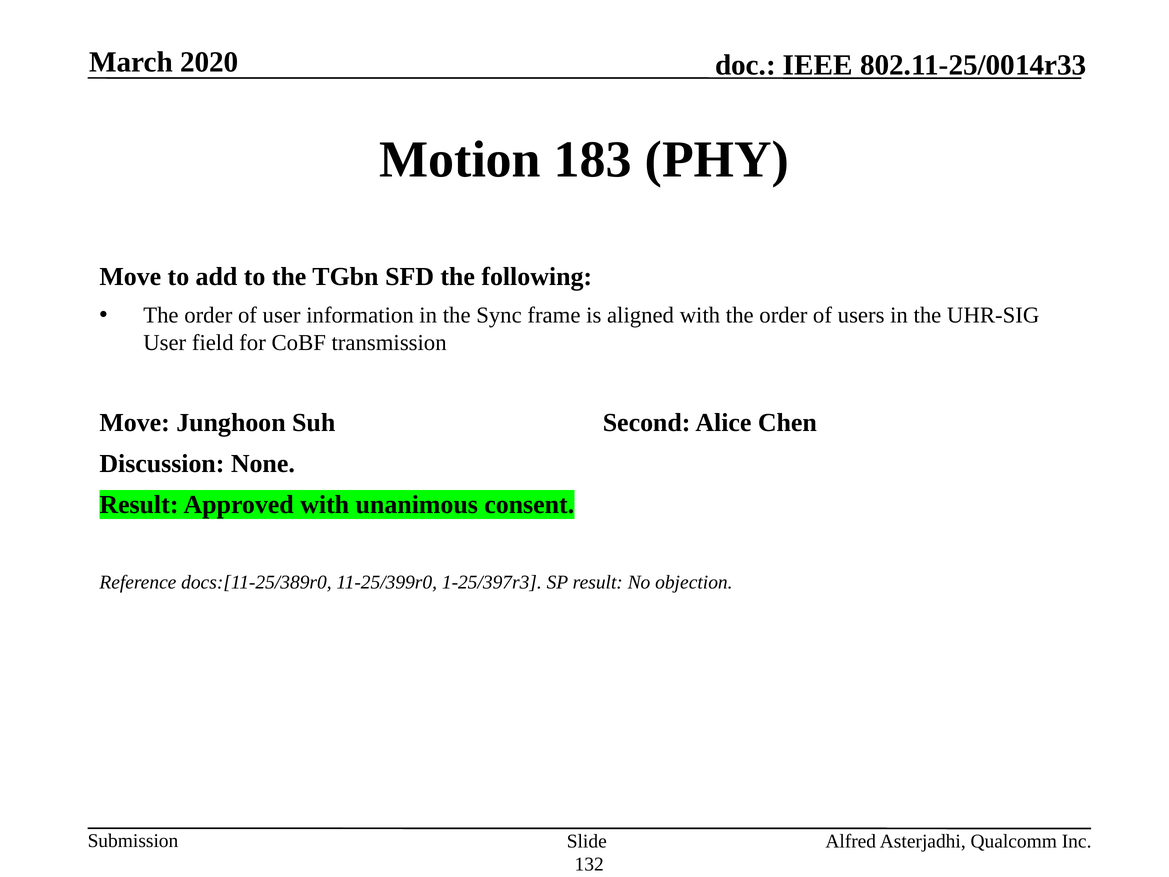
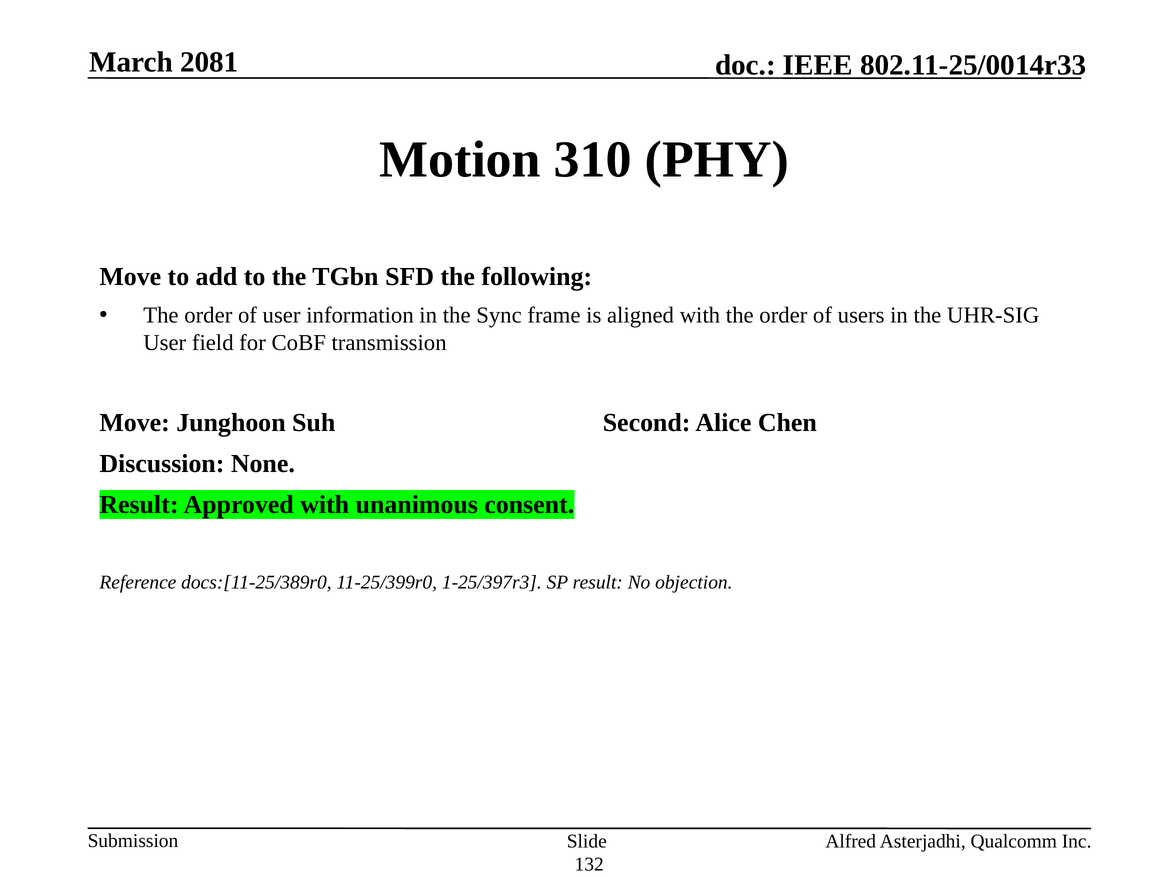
2020: 2020 -> 2081 (209, 62)
183: 183 -> 310 (593, 159)
